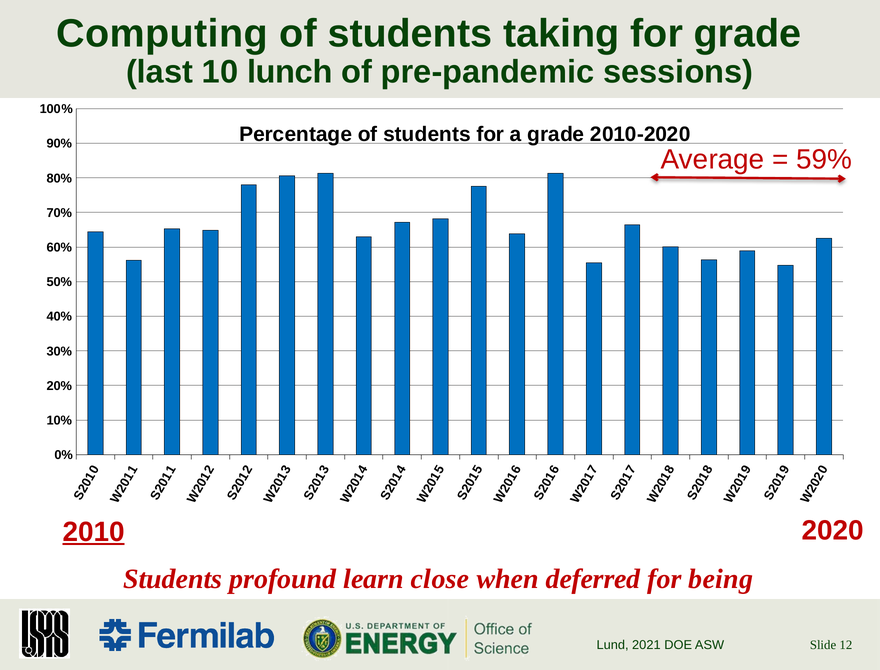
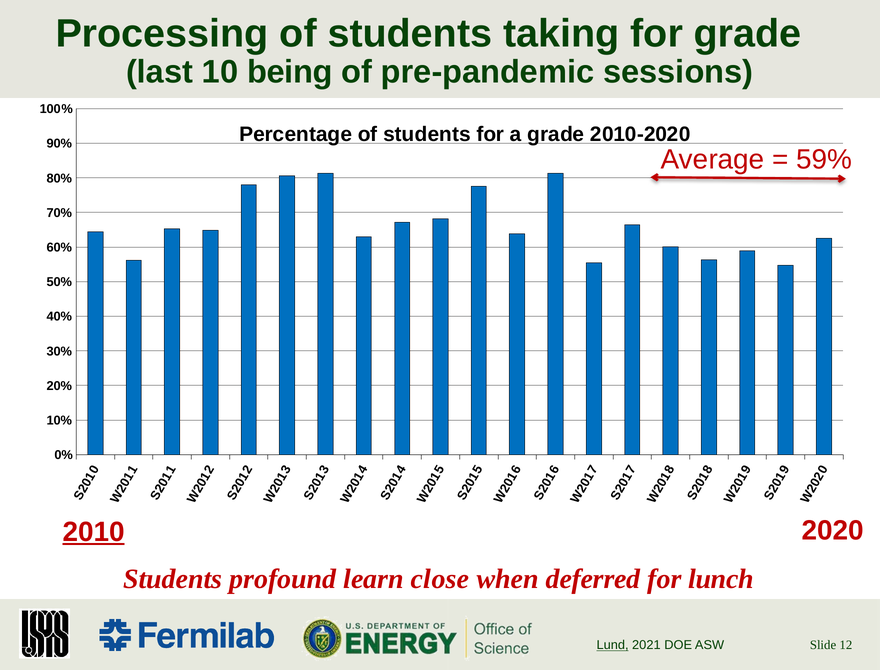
Computing: Computing -> Processing (162, 34)
lunch: lunch -> being (290, 72)
being: being -> lunch (721, 579)
Lund underline: none -> present (613, 646)
